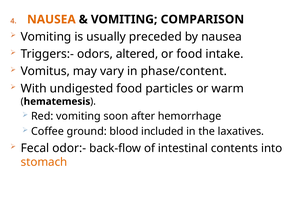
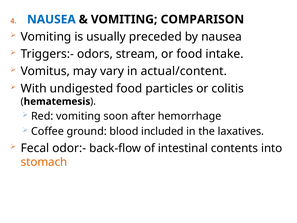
NAUSEA colour: orange -> blue (51, 19)
altered: altered -> stream (137, 54)
phase/content: phase/content -> actual/content (184, 71)
warm: warm -> colitis (228, 88)
